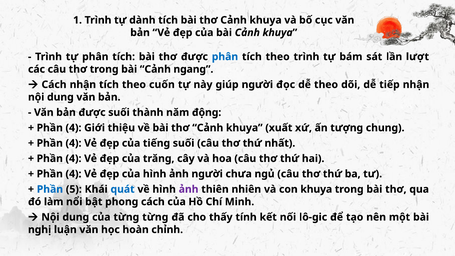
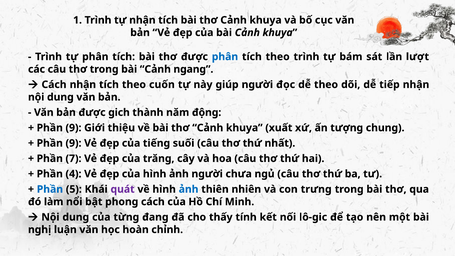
tự dành: dành -> nhận (142, 20)
được suối: suối -> gich (119, 112)
4: 4 -> 9 (73, 128)
4: 4 -> 9 (73, 143)
4: 4 -> 7 (73, 158)
quát colour: blue -> purple (123, 189)
ảnh colour: purple -> blue (189, 189)
khuya: khuya -> trưng (316, 189)
từng từng: từng -> đang (155, 217)
